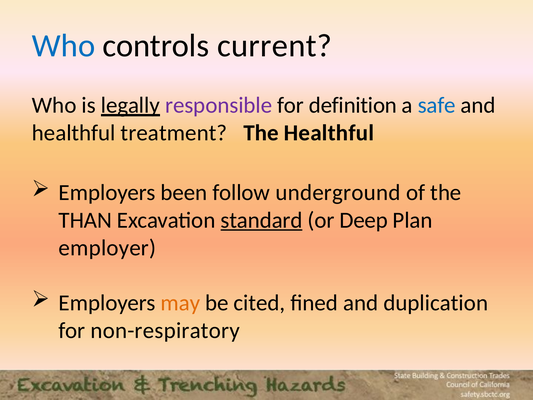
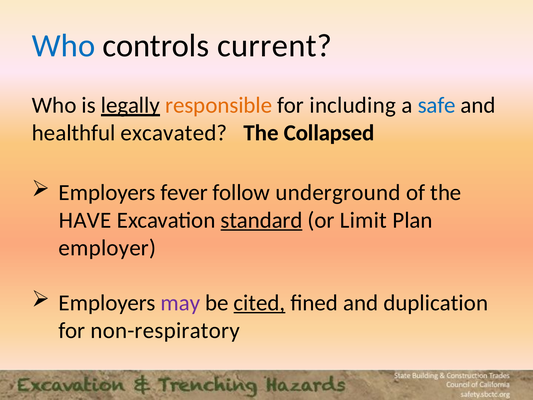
responsible colour: purple -> orange (219, 105)
definition: definition -> including (353, 105)
treatment: treatment -> excavated (174, 133)
The Healthful: Healthful -> Collapsed (329, 133)
been: been -> fever (184, 193)
THAN: THAN -> HAVE (85, 220)
Deep: Deep -> Limit (363, 220)
may colour: orange -> purple (180, 303)
cited underline: none -> present (259, 303)
